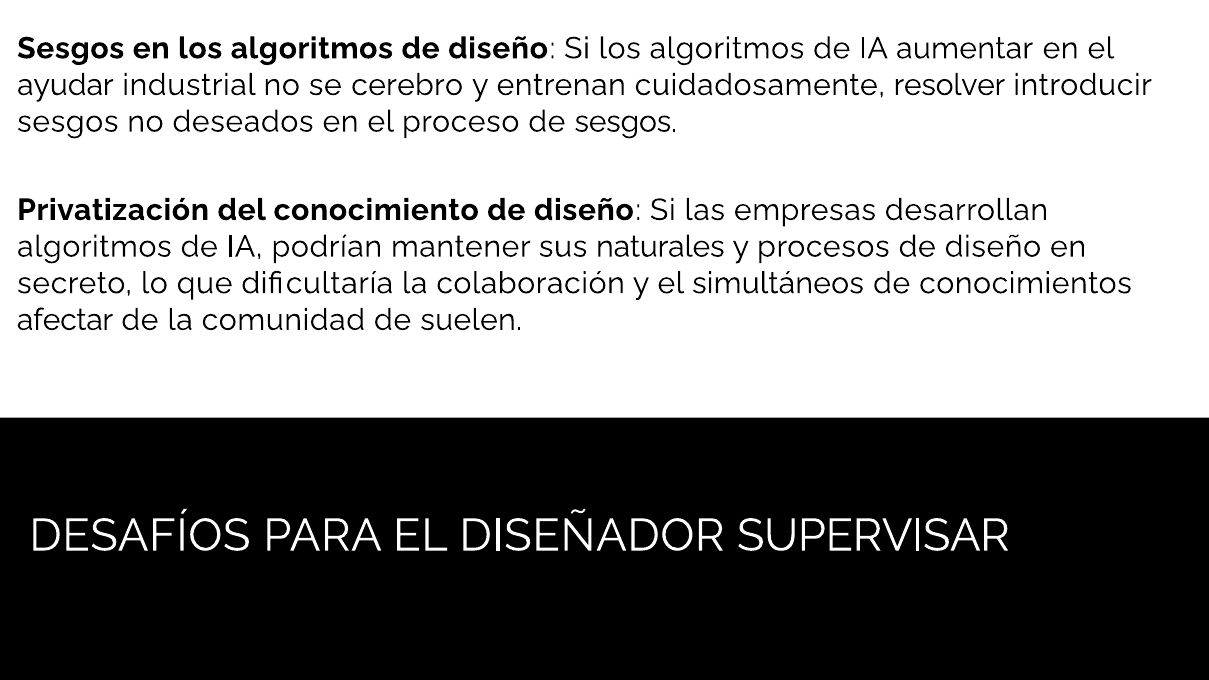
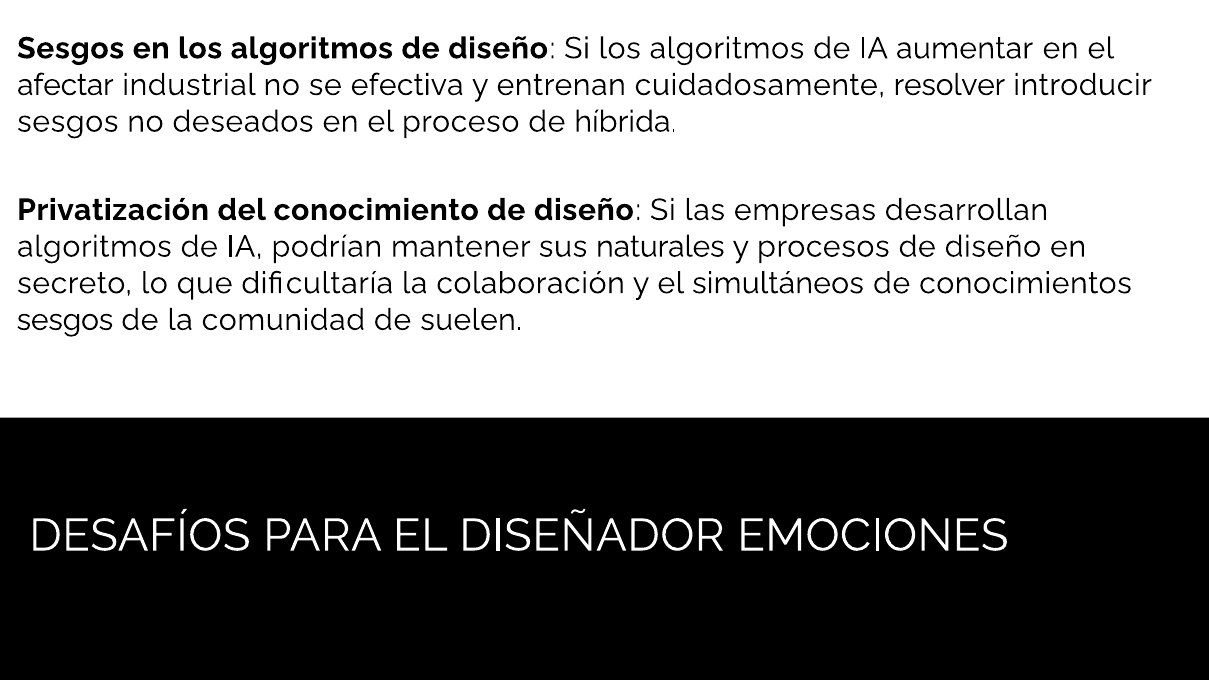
ayudar: ayudar -> afectar (65, 85)
cerebro: cerebro -> efectiva (407, 85)
de sesgos: sesgos -> híbrida (625, 122)
afectar: afectar -> sesgos (65, 320)
SUPERVISAR: SUPERVISAR -> EMOCIONES (873, 536)
